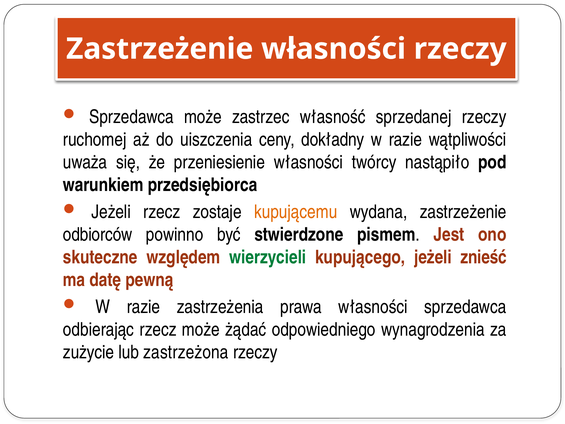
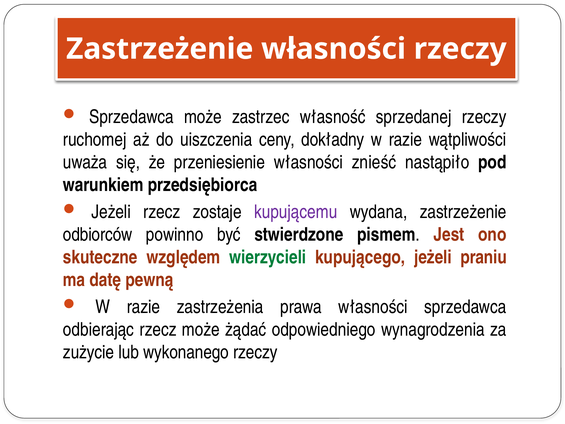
twórcy: twórcy -> znieść (374, 162)
kupującemu colour: orange -> purple (296, 212)
znieść: znieść -> praniu (484, 257)
zastrzeżona: zastrzeżona -> wykonanego (186, 352)
